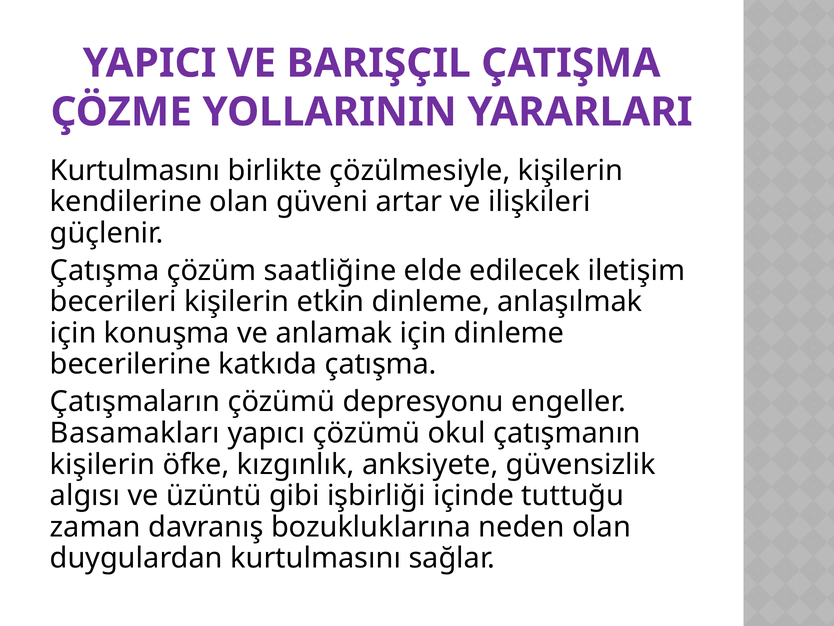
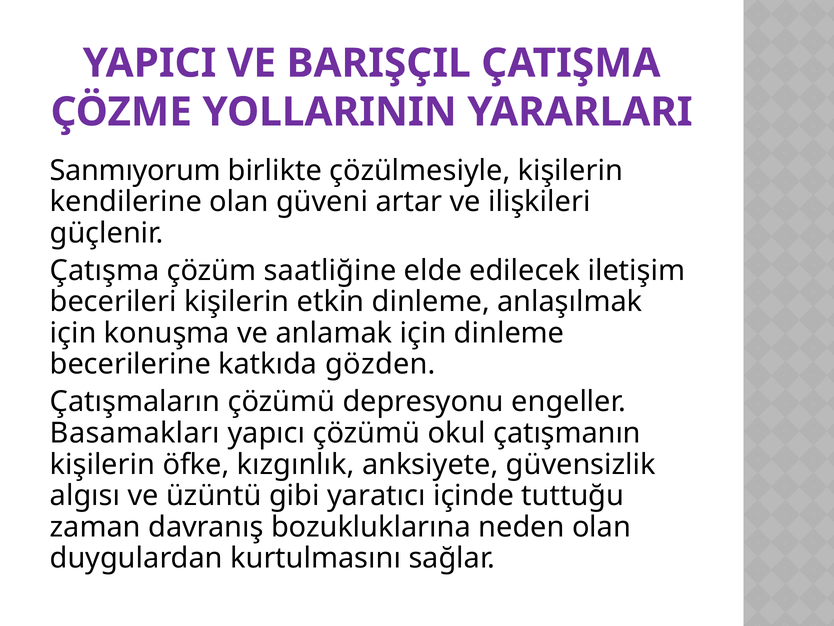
Kurtulmasını: Kurtulmasını -> Sanmıyorum (135, 170)
katkıda çatışma: çatışma -> gözden (381, 364)
işbirliği: işbirliği -> yaratıcı (376, 495)
